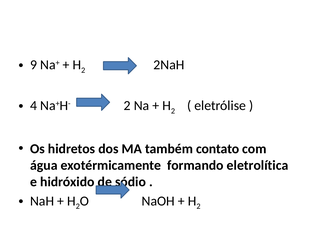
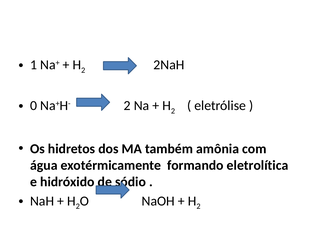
9: 9 -> 1 (34, 65)
4: 4 -> 0 (34, 106)
contato: contato -> amônia (218, 149)
